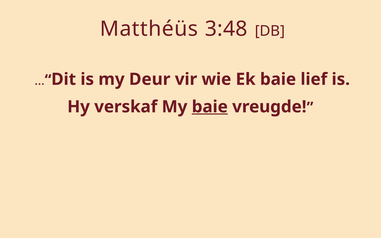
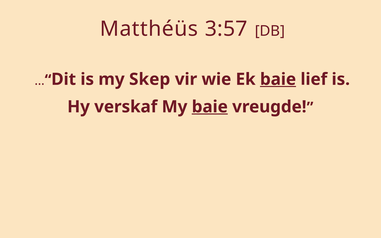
3:48: 3:48 -> 3:57 (226, 29)
Deur: Deur -> Skep (150, 79)
baie underline: none -> present (278, 79)
